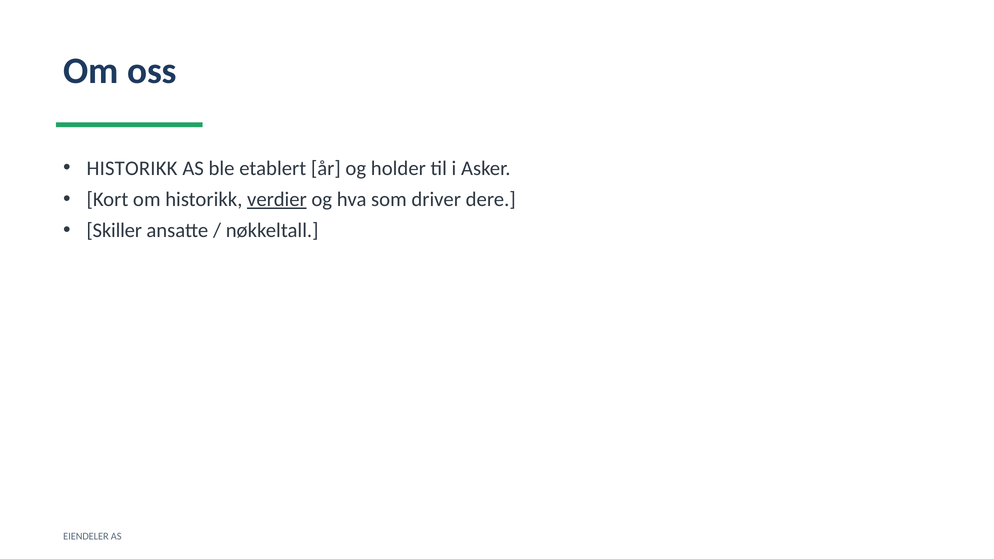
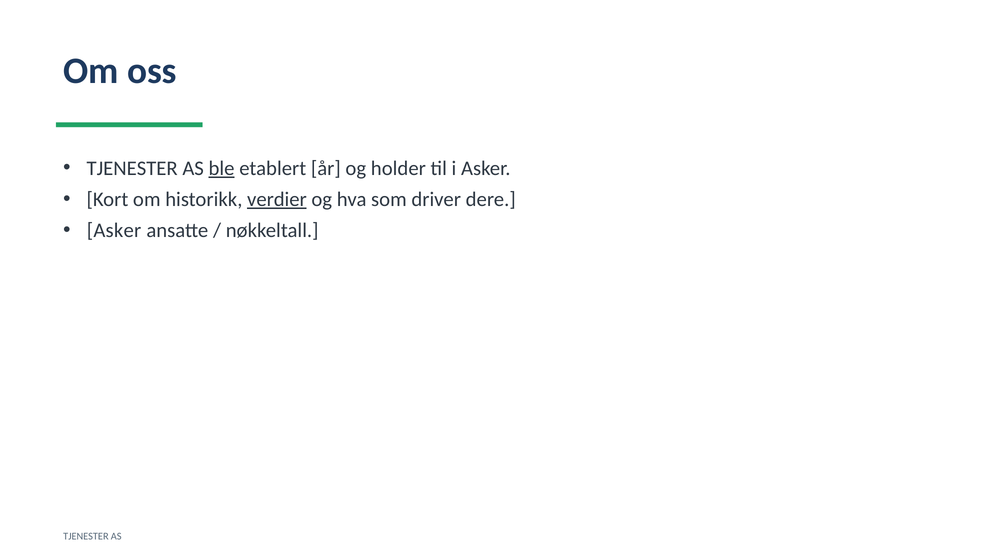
HISTORIKK: HISTORIKK -> TJENESTER (132, 168)
ble underline: none -> present (222, 168)
Skiller: Skiller -> Asker (114, 231)
EIENDELER: EIENDELER -> TJENESTER (86, 536)
